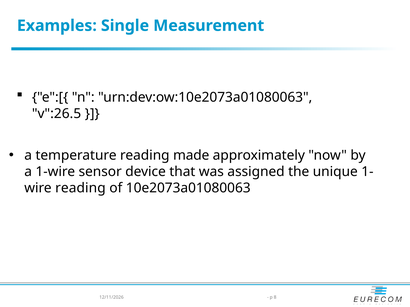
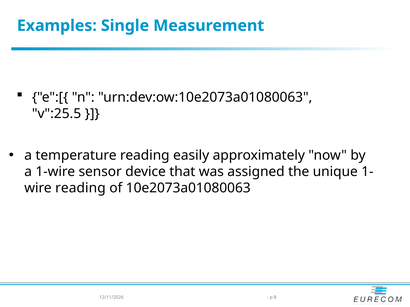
v":26.5: v":26.5 -> v":25.5 (57, 114)
made: made -> easily (191, 156)
